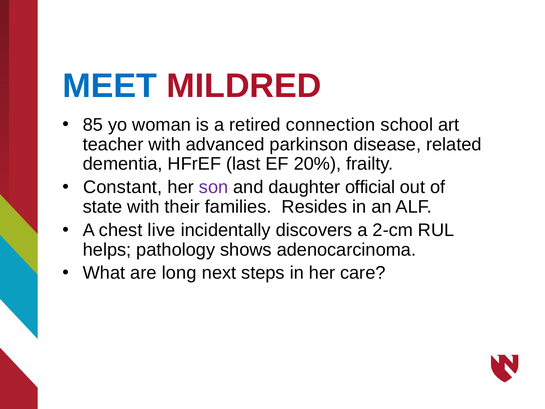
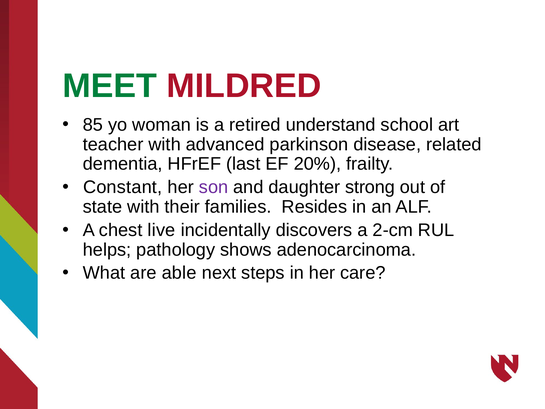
MEET colour: blue -> green (110, 86)
connection: connection -> understand (331, 125)
official: official -> strong (370, 187)
long: long -> able (179, 273)
